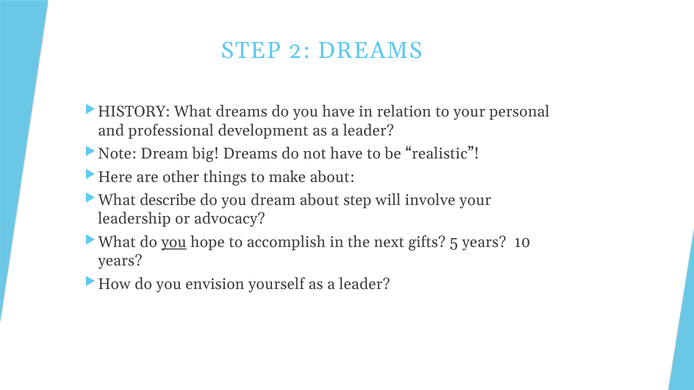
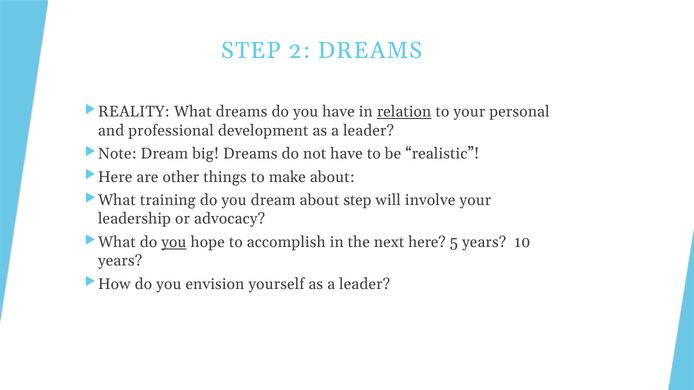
HISTORY: HISTORY -> REALITY (134, 112)
relation underline: none -> present (404, 112)
describe: describe -> training (168, 201)
next gifts: gifts -> here (427, 242)
